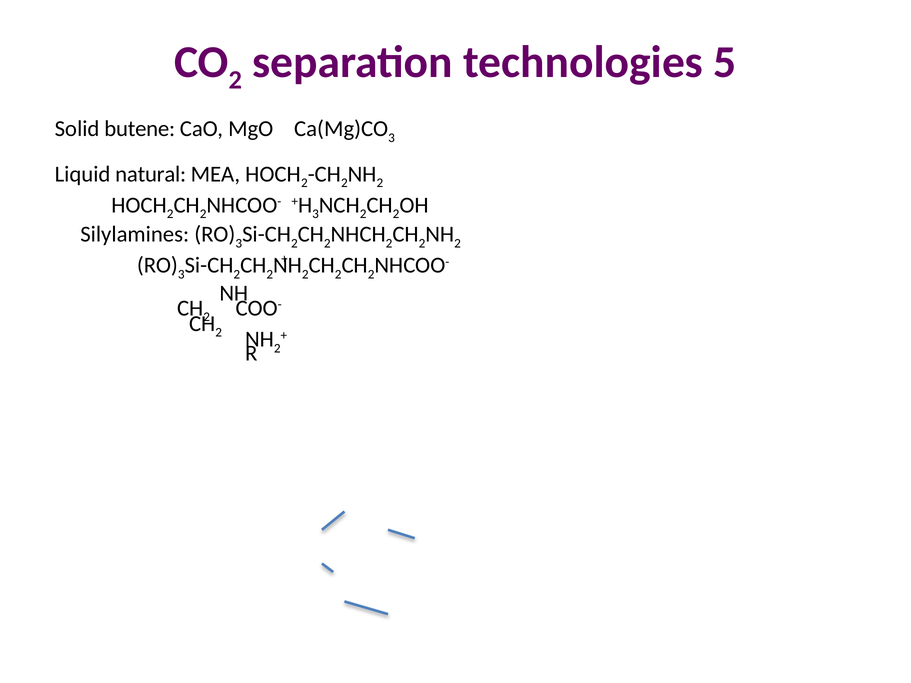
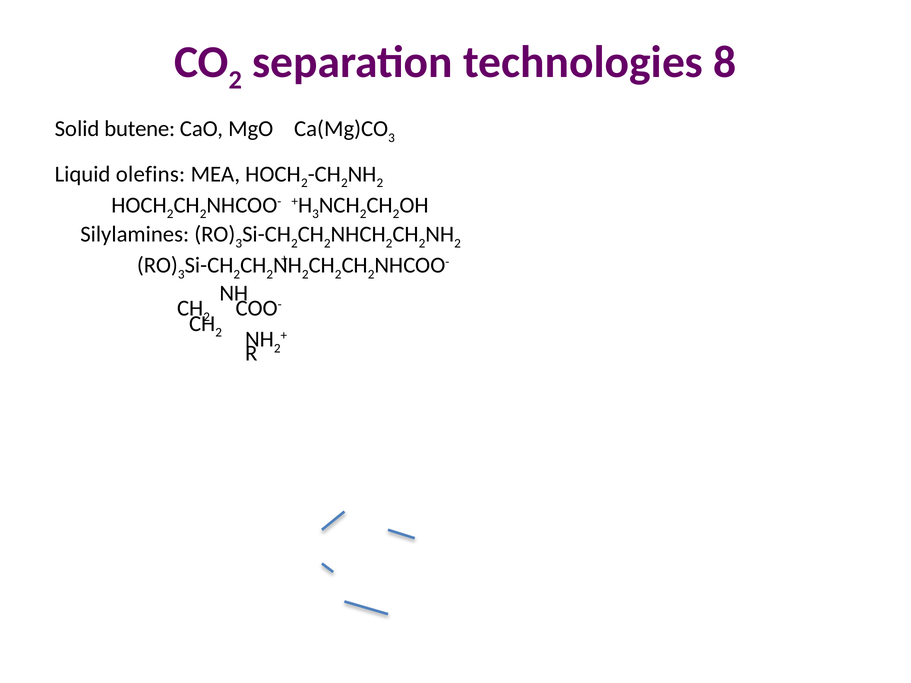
5: 5 -> 8 (725, 62)
natural: natural -> olefins (150, 174)
